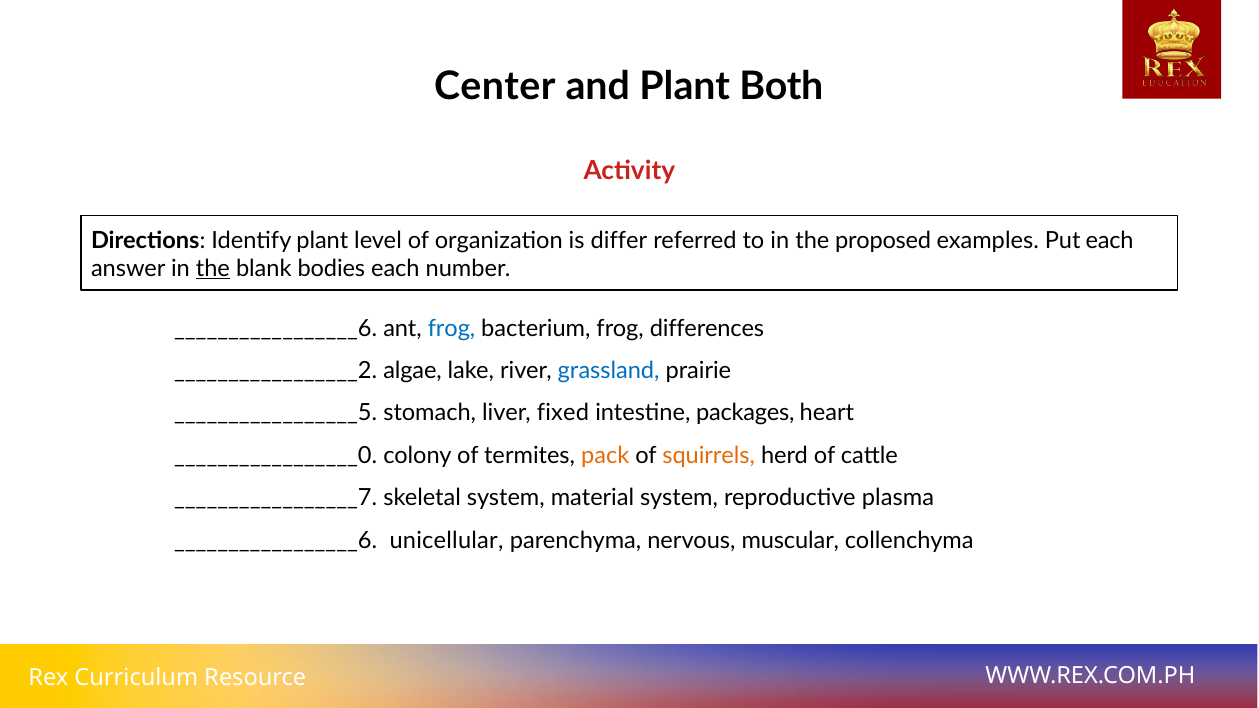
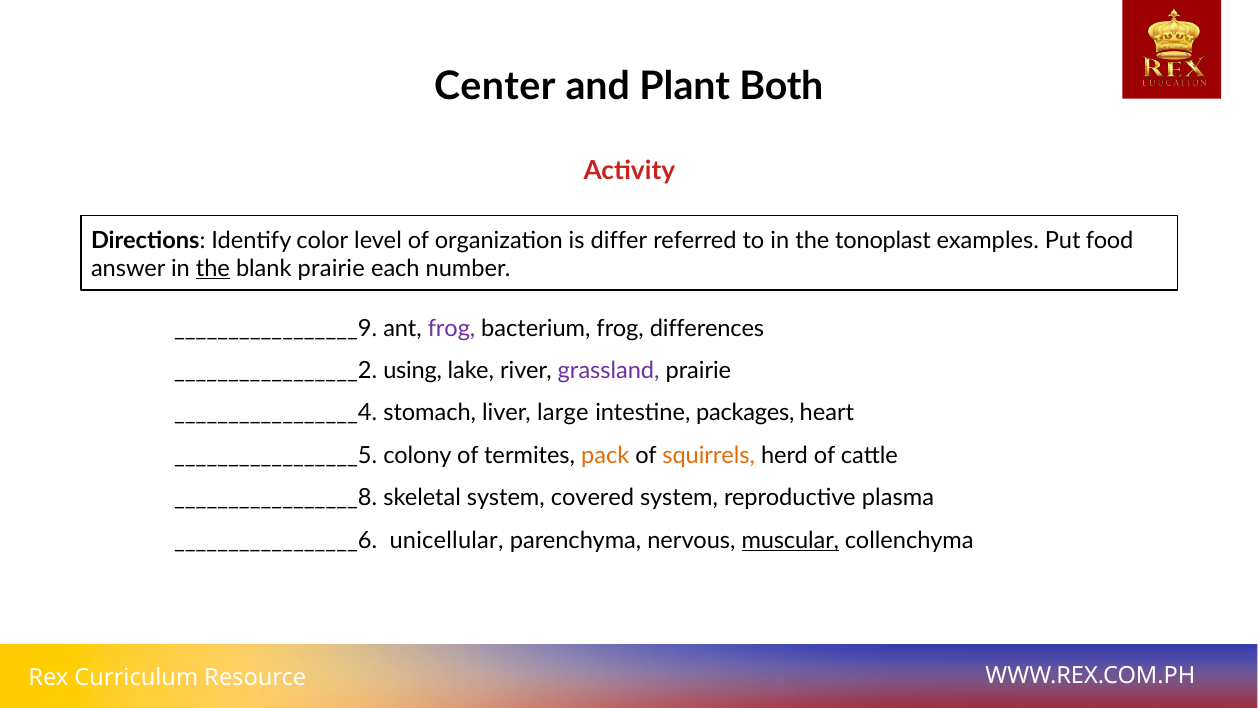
Identify plant: plant -> color (322, 240)
proposed: proposed -> tonoplast (883, 240)
Put each: each -> food (1110, 240)
blank bodies: bodies -> prairie (331, 269)
_________________6: _________________6 -> _________________9 (276, 328)
frog colour: blue -> purple (452, 328)
algae: algae -> using (413, 371)
grassland colour: blue -> purple (609, 371)
_________________5: _________________5 -> _________________4 (276, 413)
fixed: fixed -> large (563, 413)
_________________0: _________________0 -> _________________5 (276, 456)
_________________7: _________________7 -> _________________8 (276, 498)
material: material -> covered (592, 498)
muscular underline: none -> present (790, 541)
